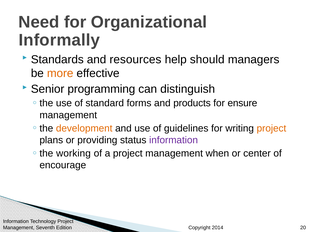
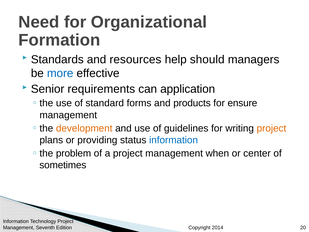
Informally: Informally -> Formation (59, 40)
more colour: orange -> blue (60, 73)
programming: programming -> requirements (101, 89)
distinguish: distinguish -> application (188, 89)
information colour: purple -> blue (174, 140)
working: working -> problem (74, 153)
encourage: encourage -> sometimes (63, 165)
